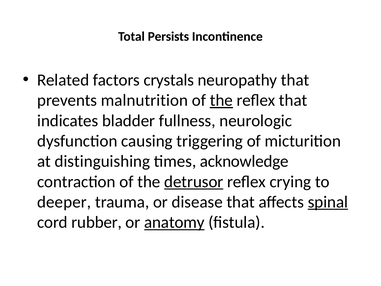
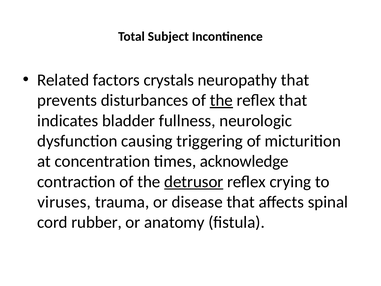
Persists: Persists -> Subject (168, 36)
malnutrition: malnutrition -> disturbances (145, 100)
distinguishing: distinguishing -> concentration (102, 161)
deeper: deeper -> viruses (64, 202)
spinal underline: present -> none (328, 202)
anatomy underline: present -> none (174, 222)
